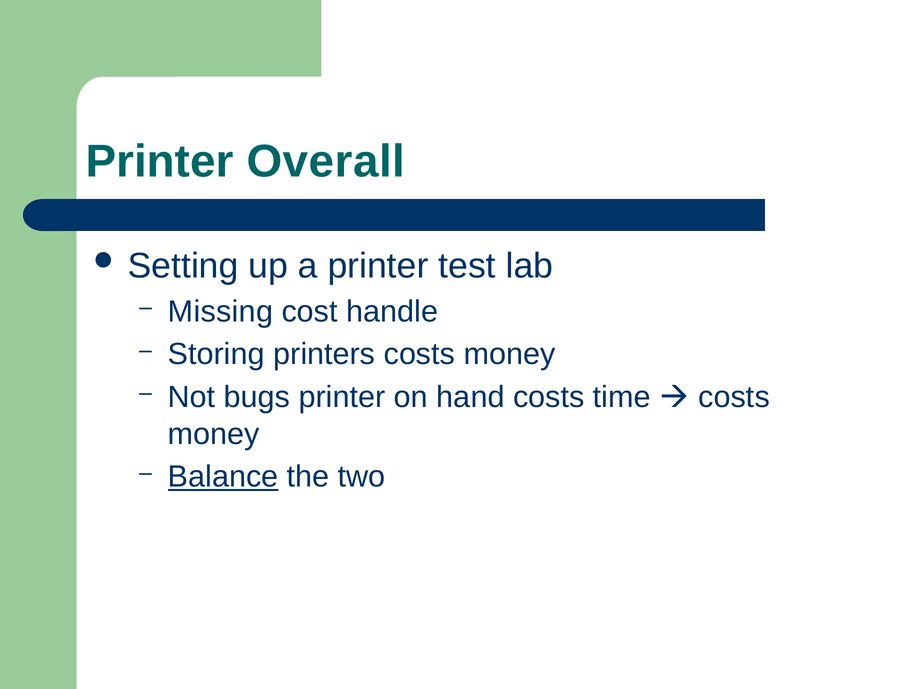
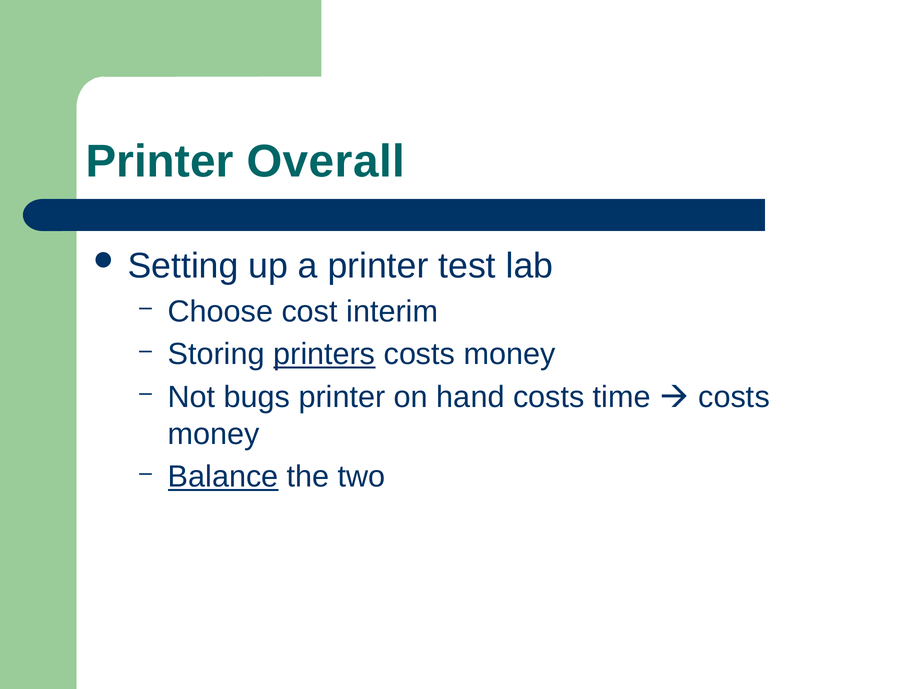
Missing: Missing -> Choose (221, 311)
handle: handle -> interim (392, 311)
printers underline: none -> present (324, 354)
